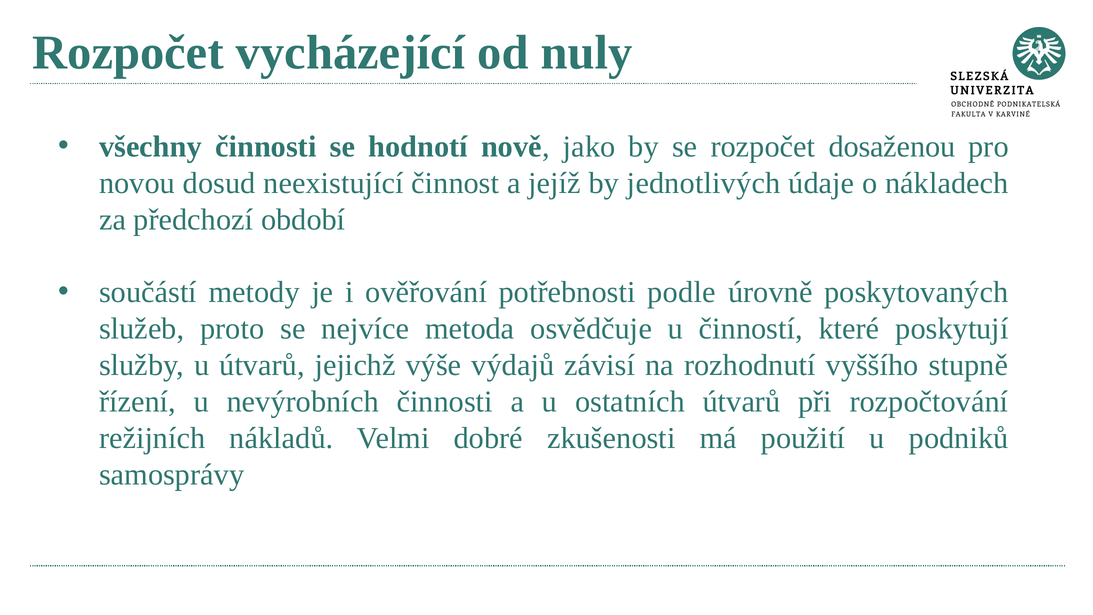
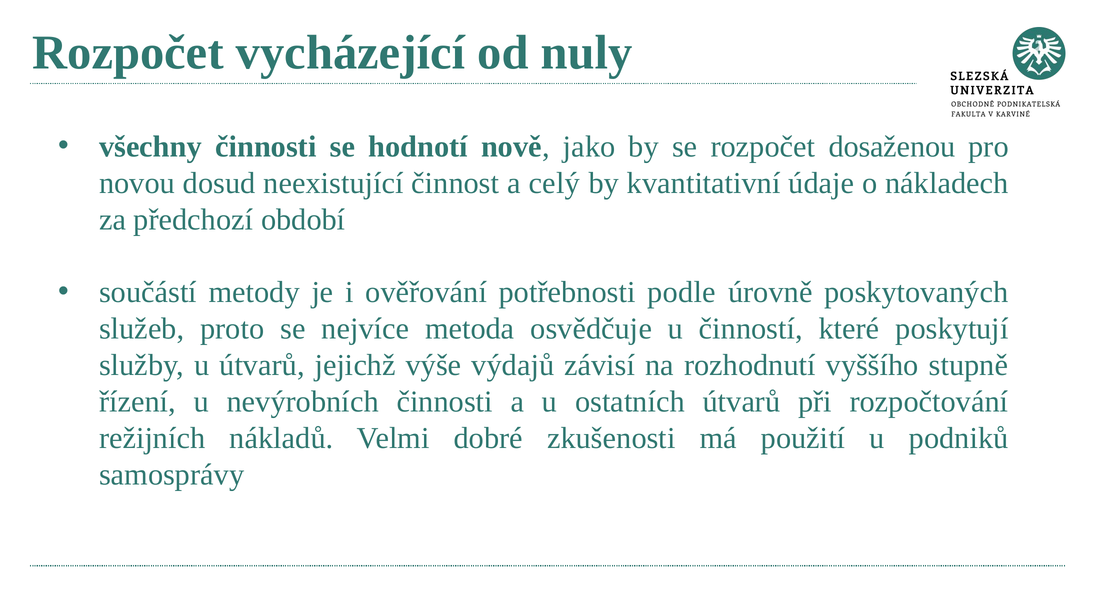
jejíž: jejíž -> celý (554, 183)
jednotlivých: jednotlivých -> kvantitativní (704, 183)
